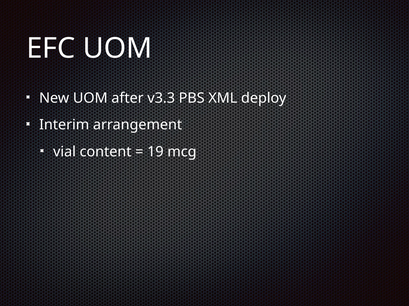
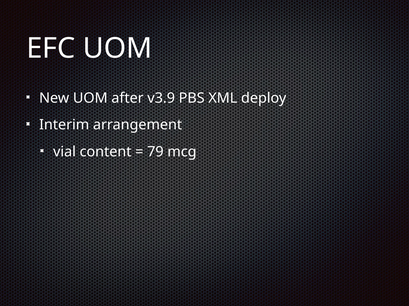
v3.3: v3.3 -> v3.9 (161, 98)
19: 19 -> 79 (155, 152)
